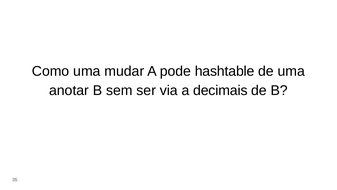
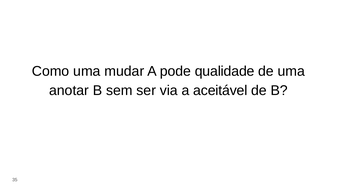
hashtable: hashtable -> qualidade (225, 71)
decimais: decimais -> aceitável (220, 90)
